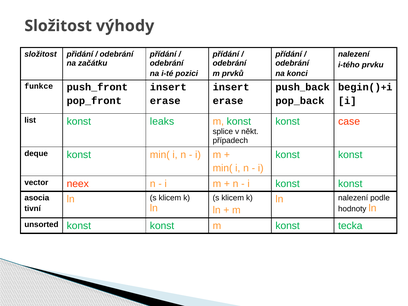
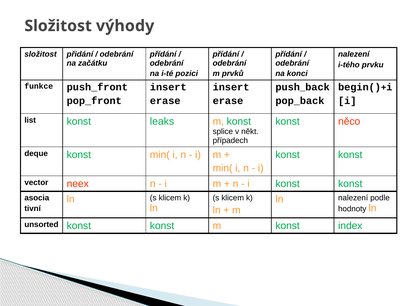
case: case -> něco (349, 121)
tecka: tecka -> index (350, 226)
